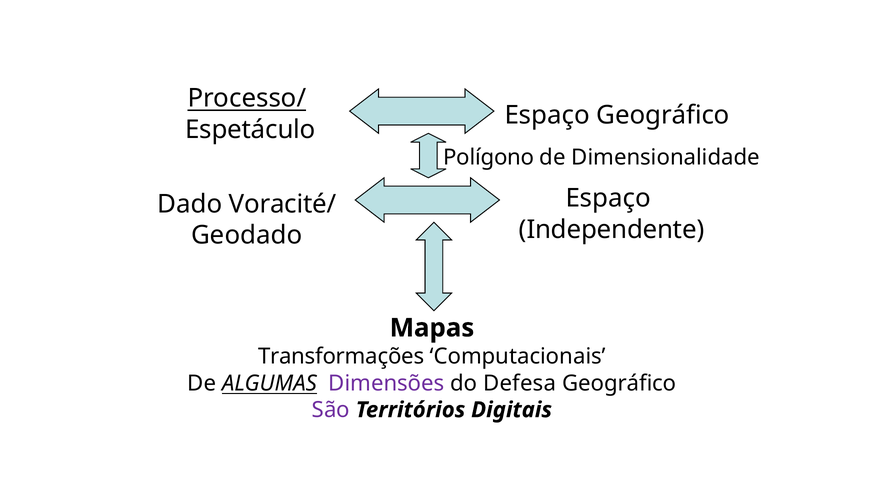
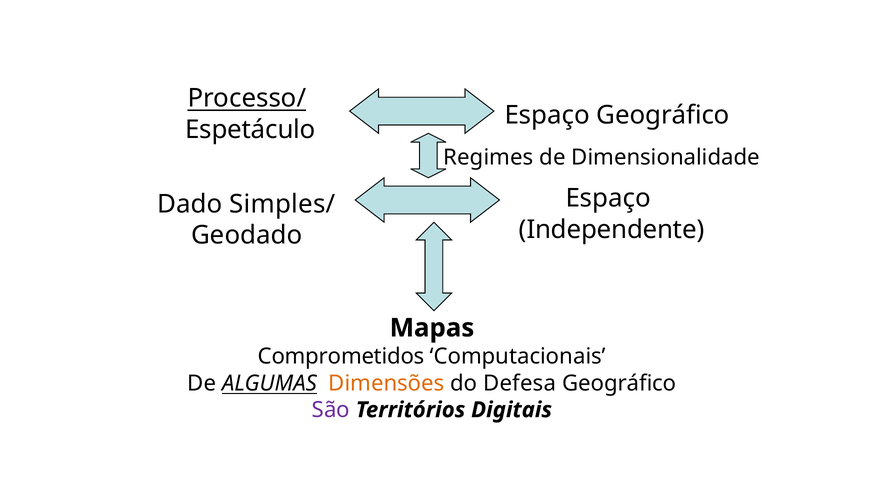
Polígono: Polígono -> Regimes (489, 157)
Voracité/: Voracité/ -> Simples/ (282, 204)
Transformações: Transformações -> Comprometidos (341, 356)
Dimensões colour: purple -> orange (386, 383)
